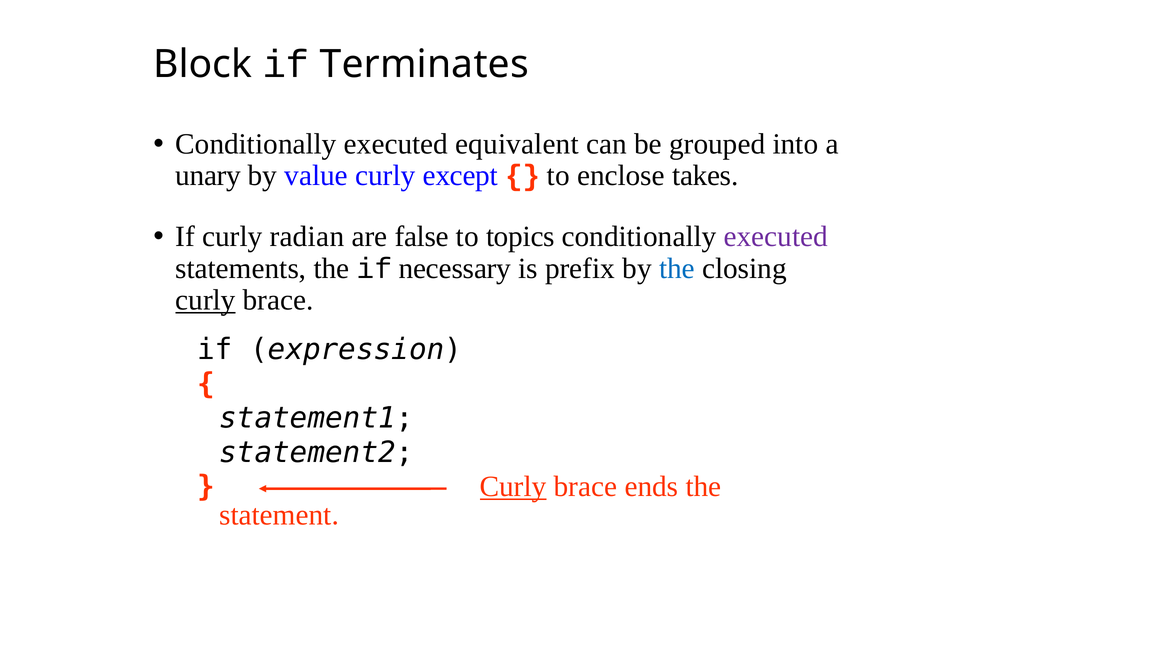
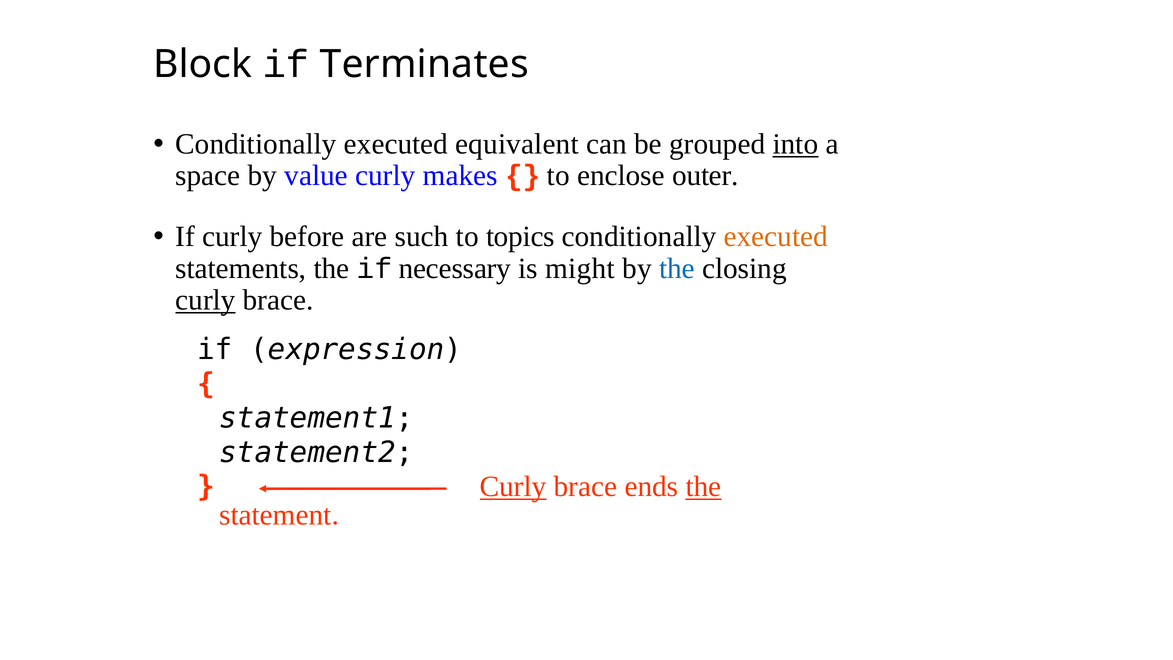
into underline: none -> present (795, 144)
unary: unary -> space (208, 176)
except: except -> makes (460, 176)
takes: takes -> outer (705, 176)
radian: radian -> before (307, 237)
false: false -> such (422, 237)
executed colour: purple -> orange (776, 237)
prefix: prefix -> might (580, 268)
the underline: none -> present (703, 487)
